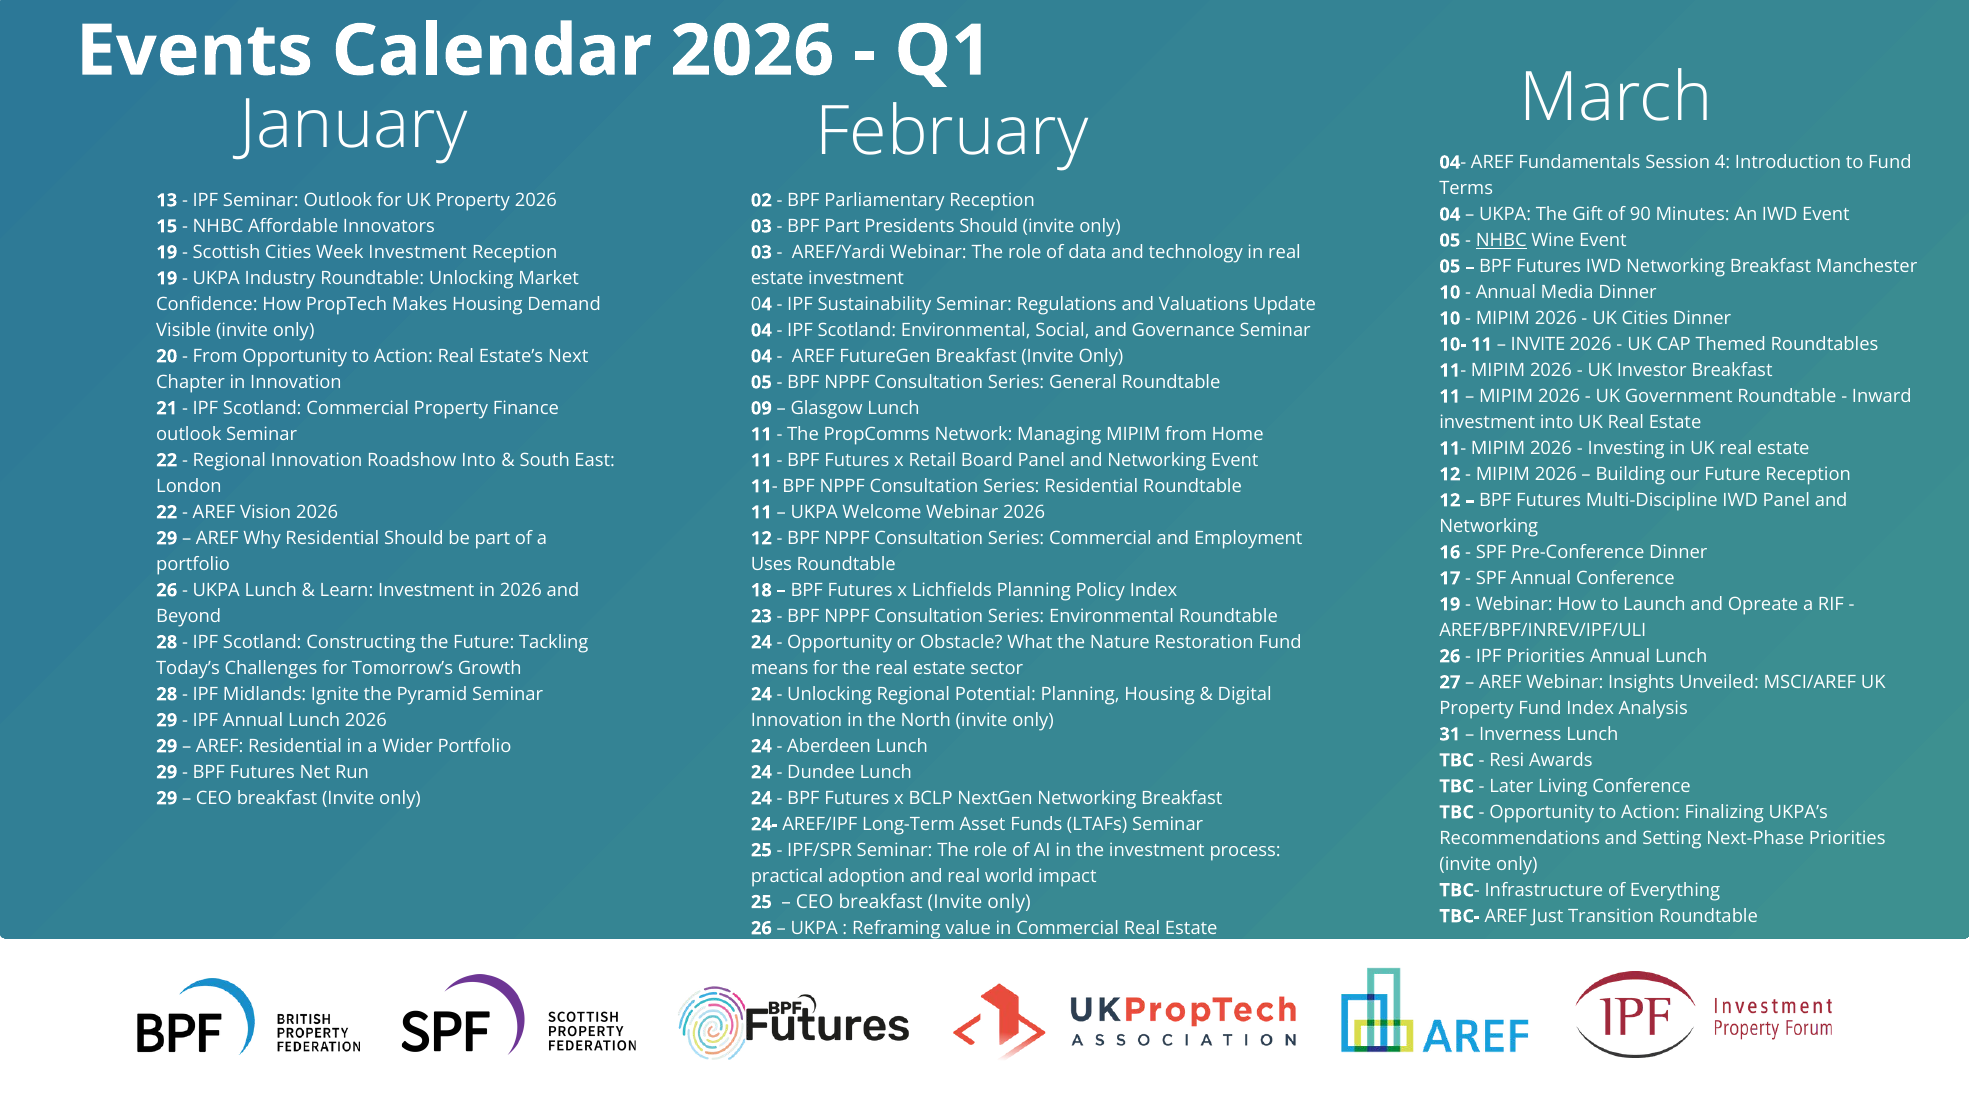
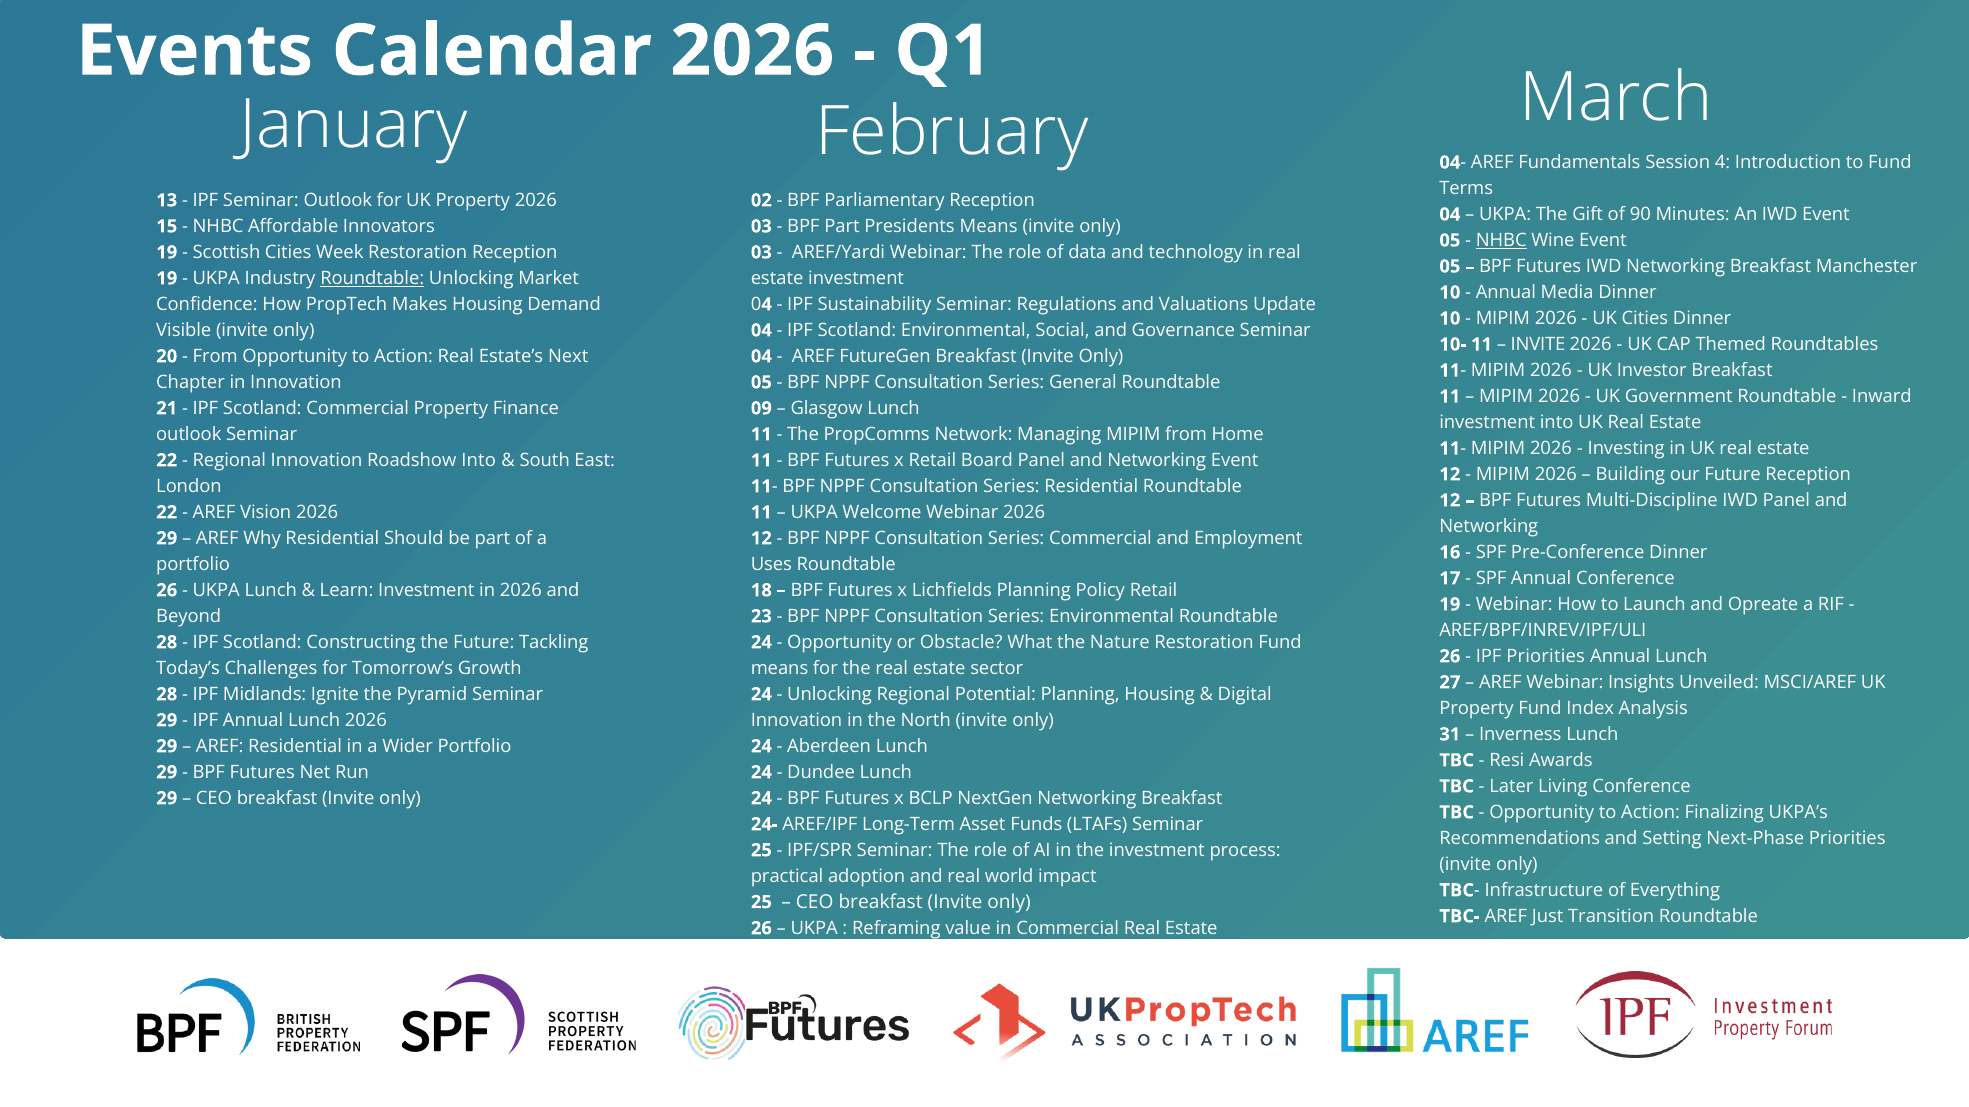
Presidents Should: Should -> Means (989, 227)
Week Investment: Investment -> Restoration (418, 252)
Roundtable underline: none -> present (372, 278)
Policy Index: Index -> Retail (1154, 591)
